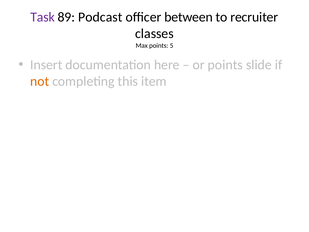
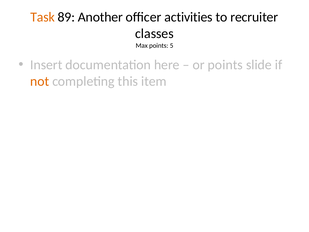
Task colour: purple -> orange (43, 17)
Podcast: Podcast -> Another (100, 17)
between: between -> activities (189, 17)
